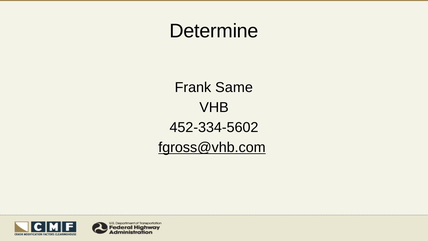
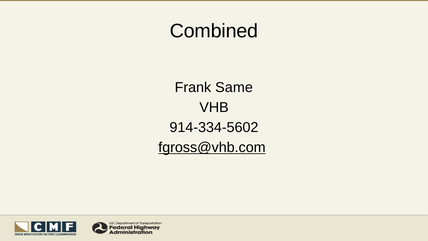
Determine: Determine -> Combined (214, 31)
452-334-5602: 452-334-5602 -> 914-334-5602 (214, 127)
